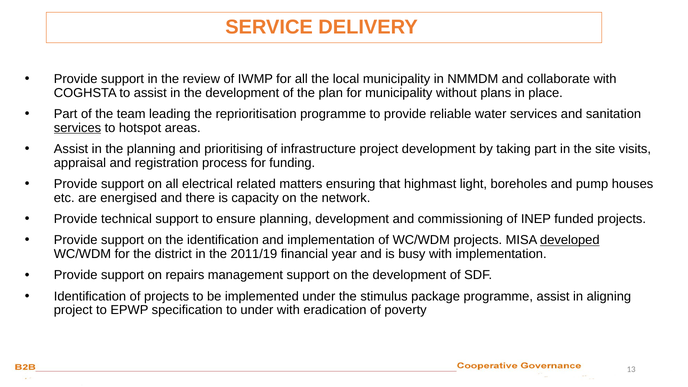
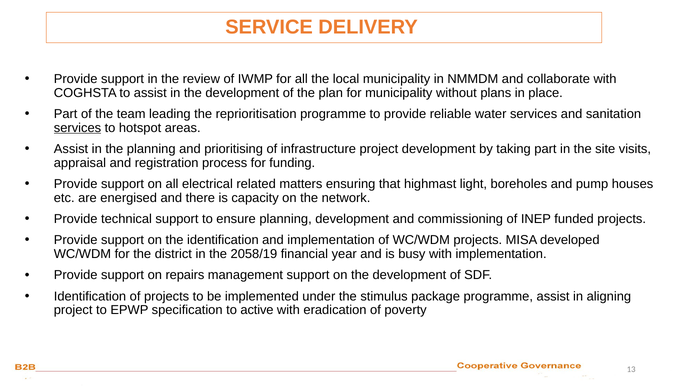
developed underline: present -> none (570, 240)
2011/19: 2011/19 -> 2058/19 (254, 254)
to under: under -> active (257, 310)
